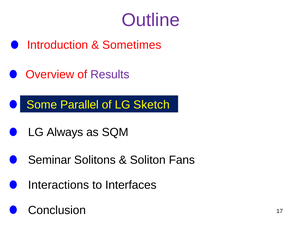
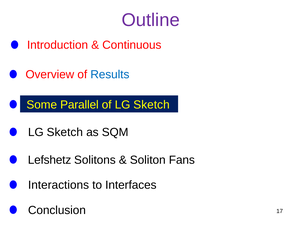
Sometimes: Sometimes -> Continuous (132, 45)
Results colour: purple -> blue (110, 75)
Always: Always -> Sketch (65, 132)
Seminar: Seminar -> Lefshetz (50, 160)
